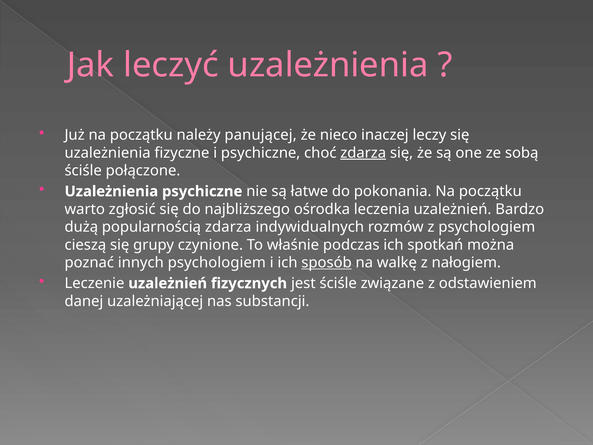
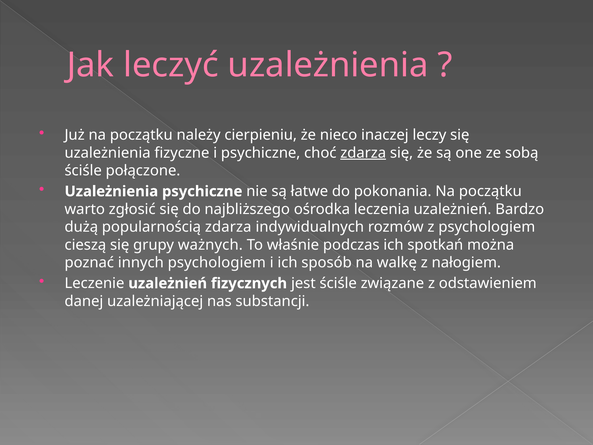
panującej: panującej -> cierpieniu (261, 135)
czynione: czynione -> ważnych (210, 245)
sposób underline: present -> none (327, 262)
